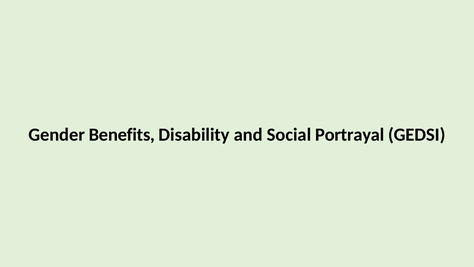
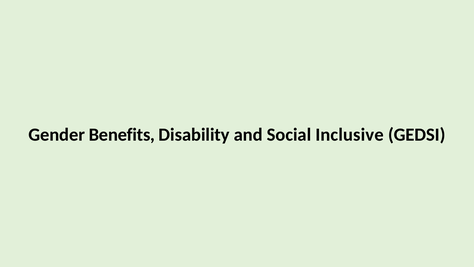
Portrayal: Portrayal -> Inclusive (350, 134)
